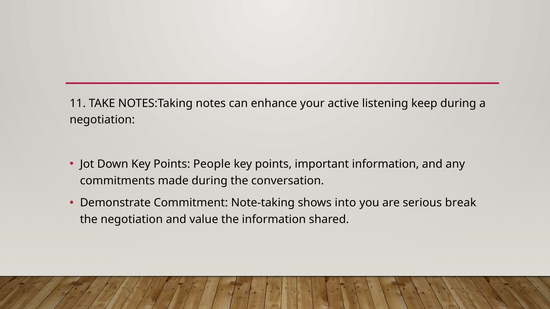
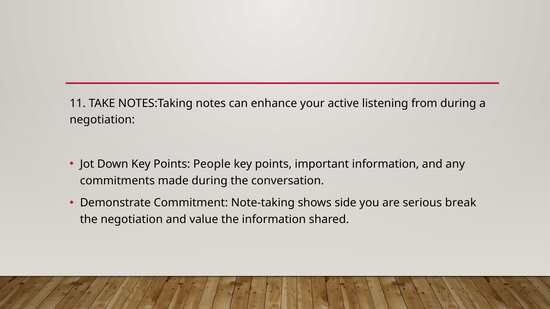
keep: keep -> from (424, 103)
into: into -> side (346, 203)
